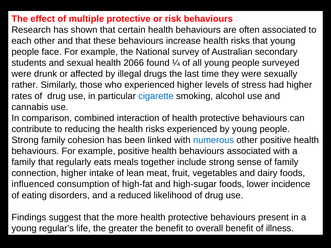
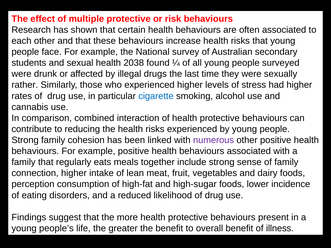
2066: 2066 -> 2038 (134, 63)
numerous colour: blue -> purple (214, 140)
influenced: influenced -> perception (33, 184)
regular’s: regular’s -> people’s (56, 229)
